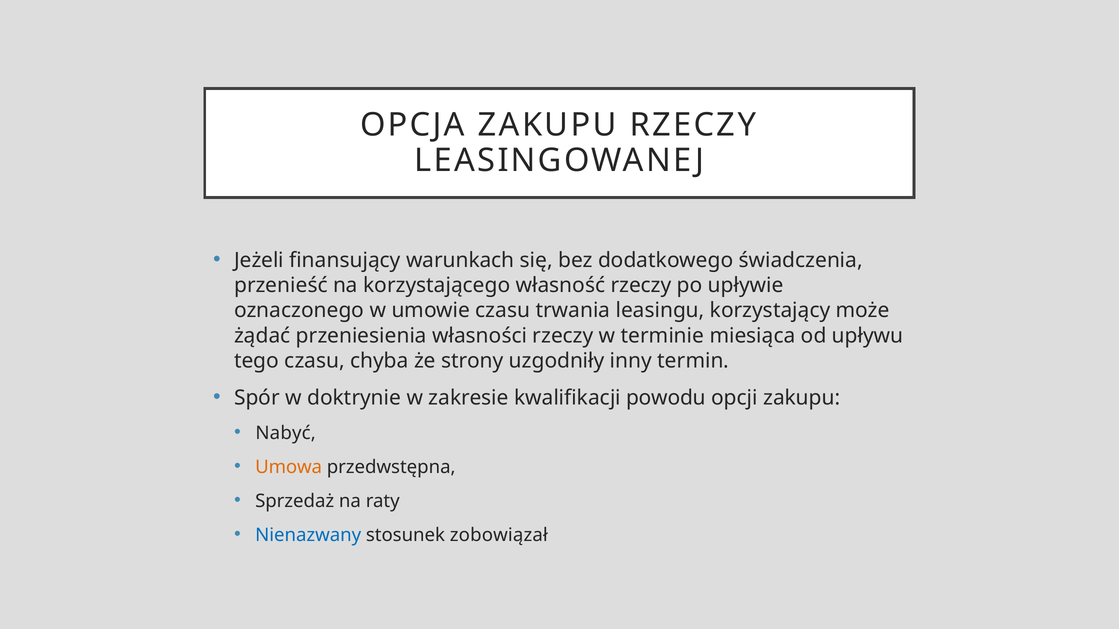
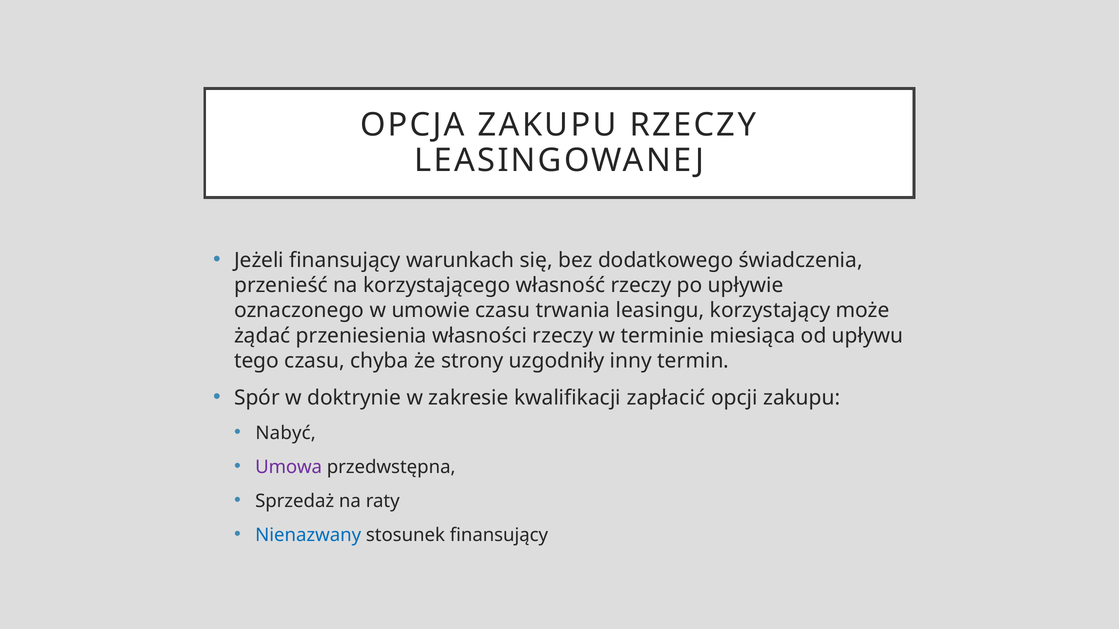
powodu: powodu -> zapłacić (666, 398)
Umowa colour: orange -> purple (289, 467)
stosunek zobowiązał: zobowiązał -> finansujący (499, 535)
